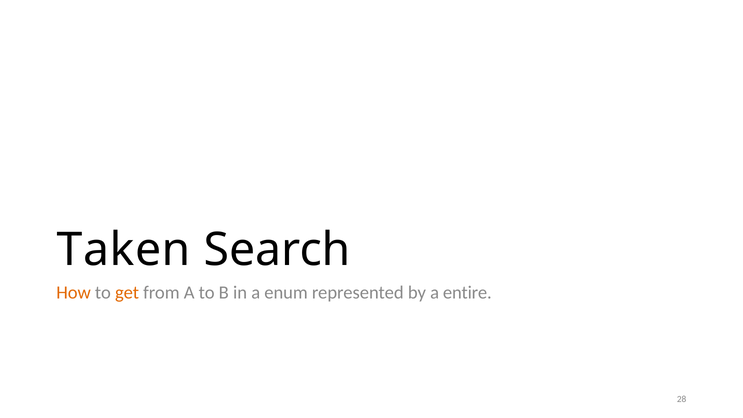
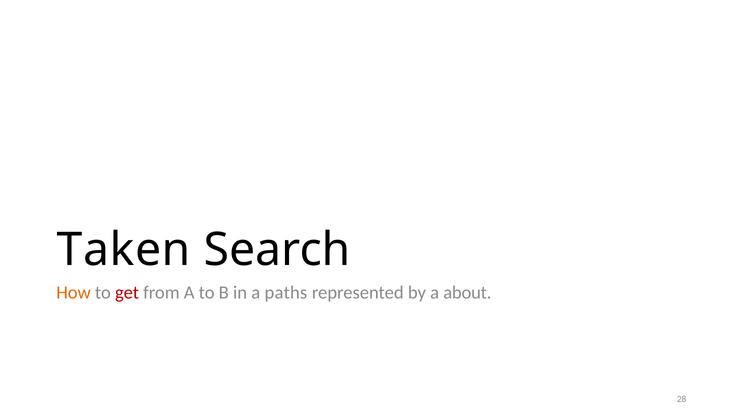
get colour: orange -> red (127, 292)
enum: enum -> paths (286, 292)
entire: entire -> about (467, 292)
